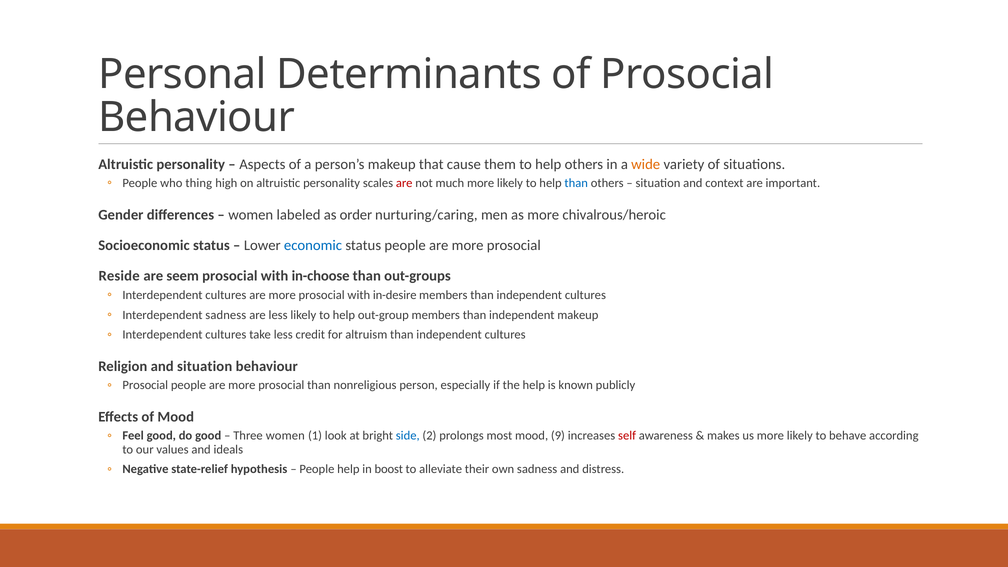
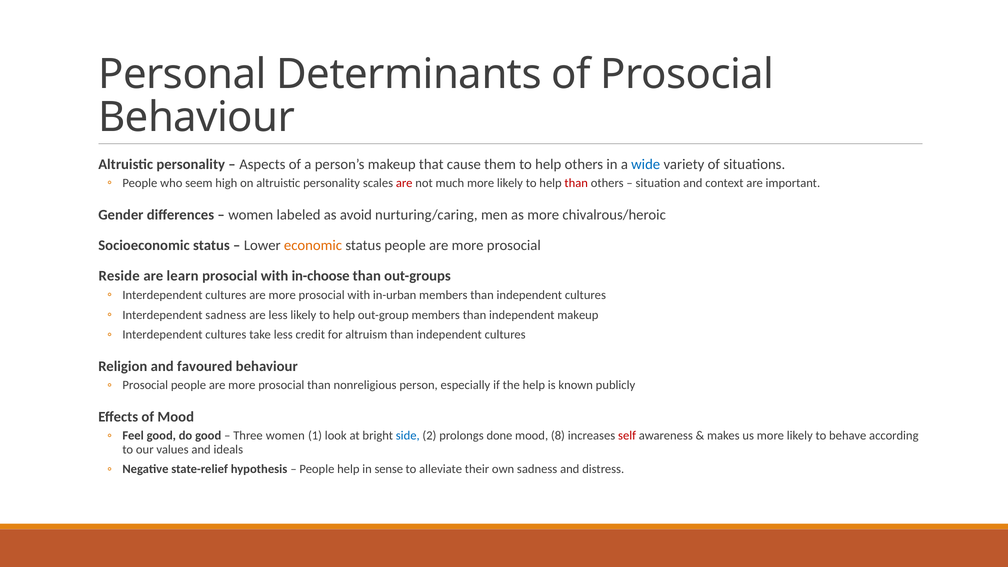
wide colour: orange -> blue (646, 164)
thing: thing -> seem (199, 183)
than colour: blue -> red (576, 183)
order: order -> avoid (356, 215)
economic colour: blue -> orange (313, 245)
seem: seem -> learn (183, 276)
in-desire: in-desire -> in-urban (395, 295)
and situation: situation -> favoured (205, 366)
most: most -> done (499, 436)
9: 9 -> 8 (558, 436)
boost: boost -> sense (389, 469)
